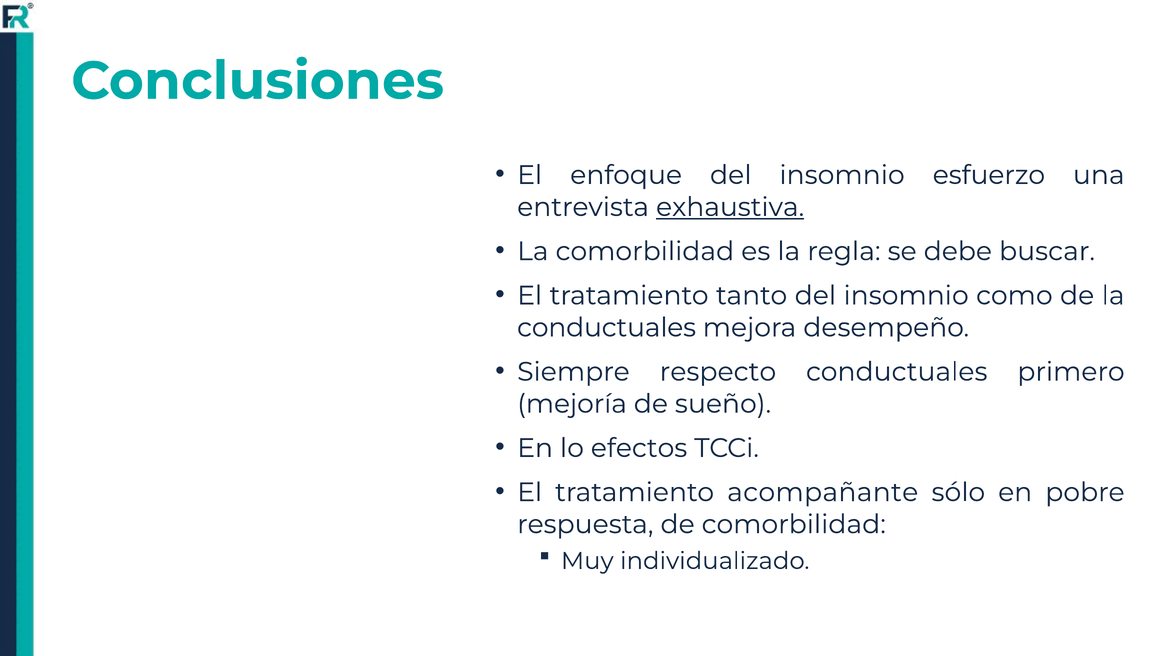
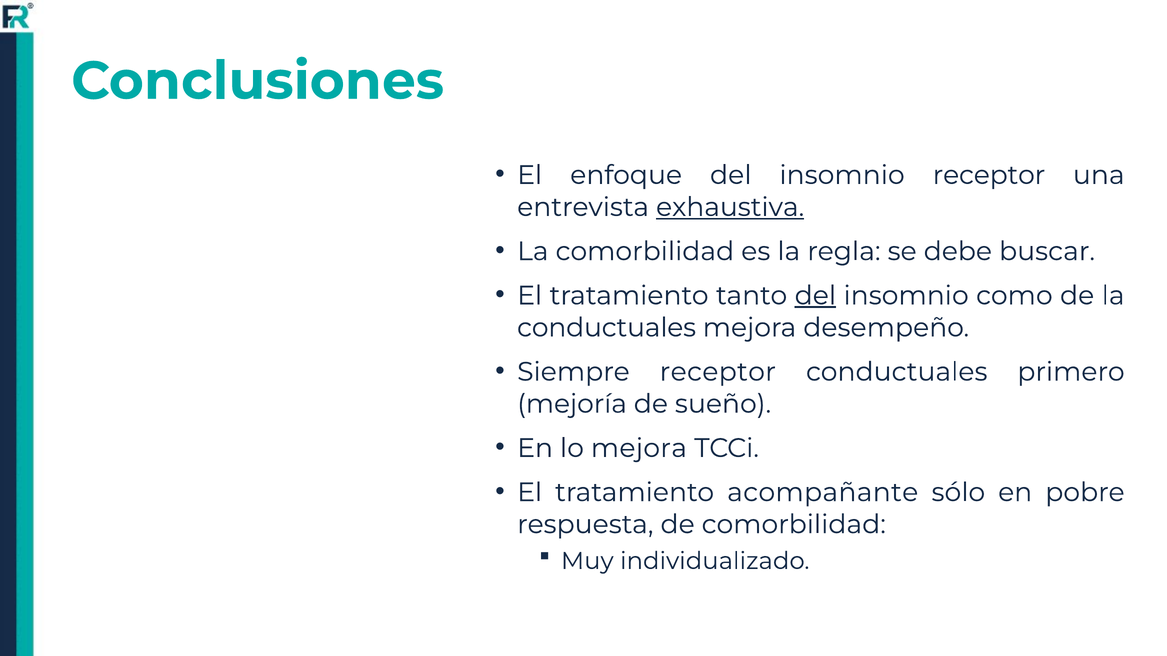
insomnio esfuerzo: esfuerzo -> receptor (989, 175)
del underline: none -> present (815, 296)
Siempre respecto: respecto -> receptor (718, 372)
lo efectos: efectos -> mejora (639, 448)
